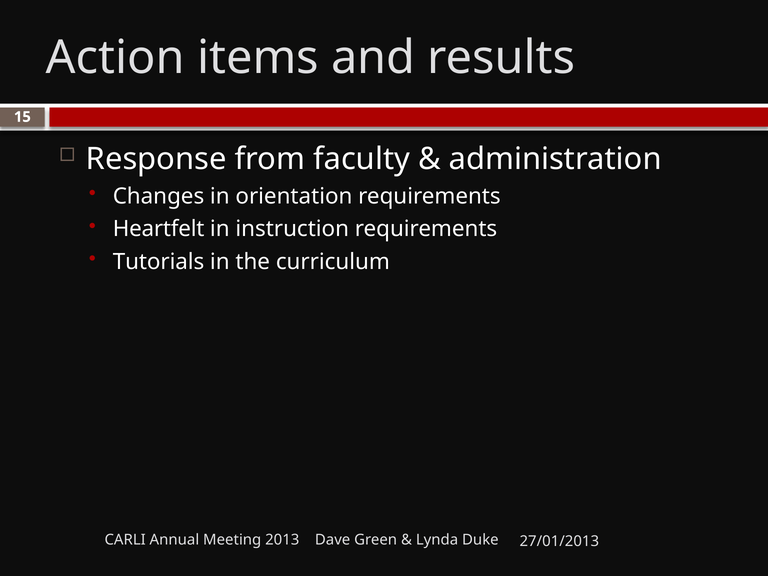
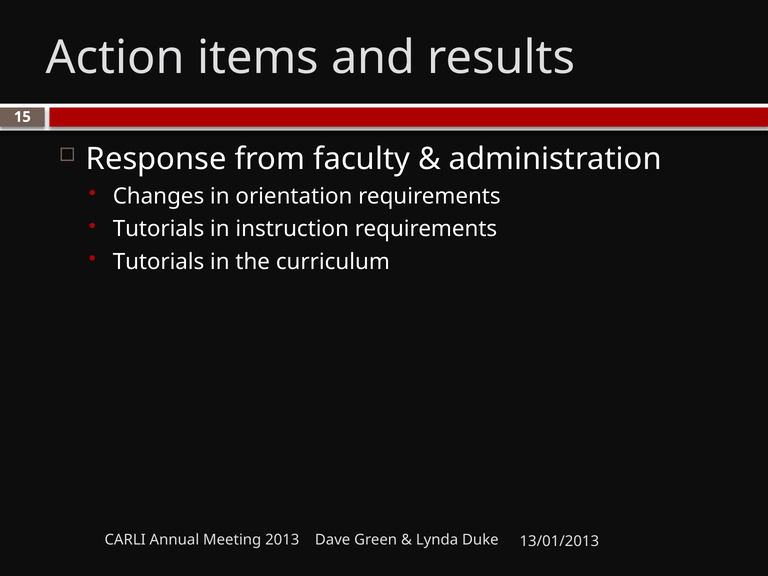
Heartfelt: Heartfelt -> Tutorials (159, 229)
27/01/2013: 27/01/2013 -> 13/01/2013 (559, 541)
